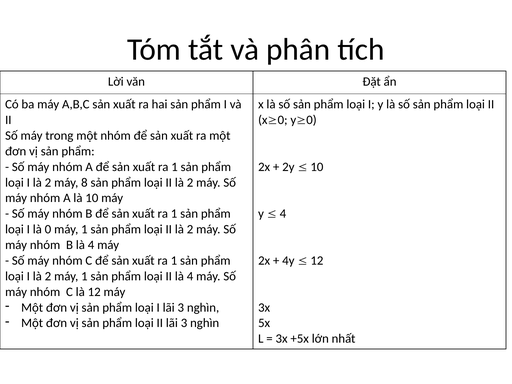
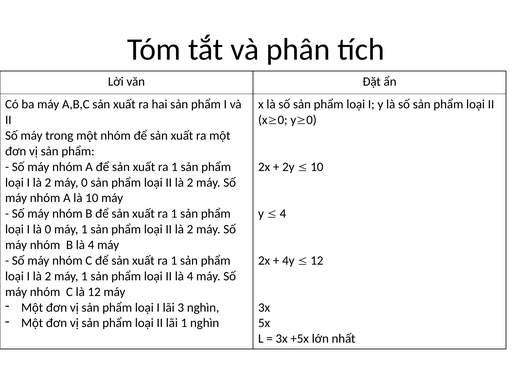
máy 8: 8 -> 0 (84, 182)
II lãi 3: 3 -> 1 (184, 323)
